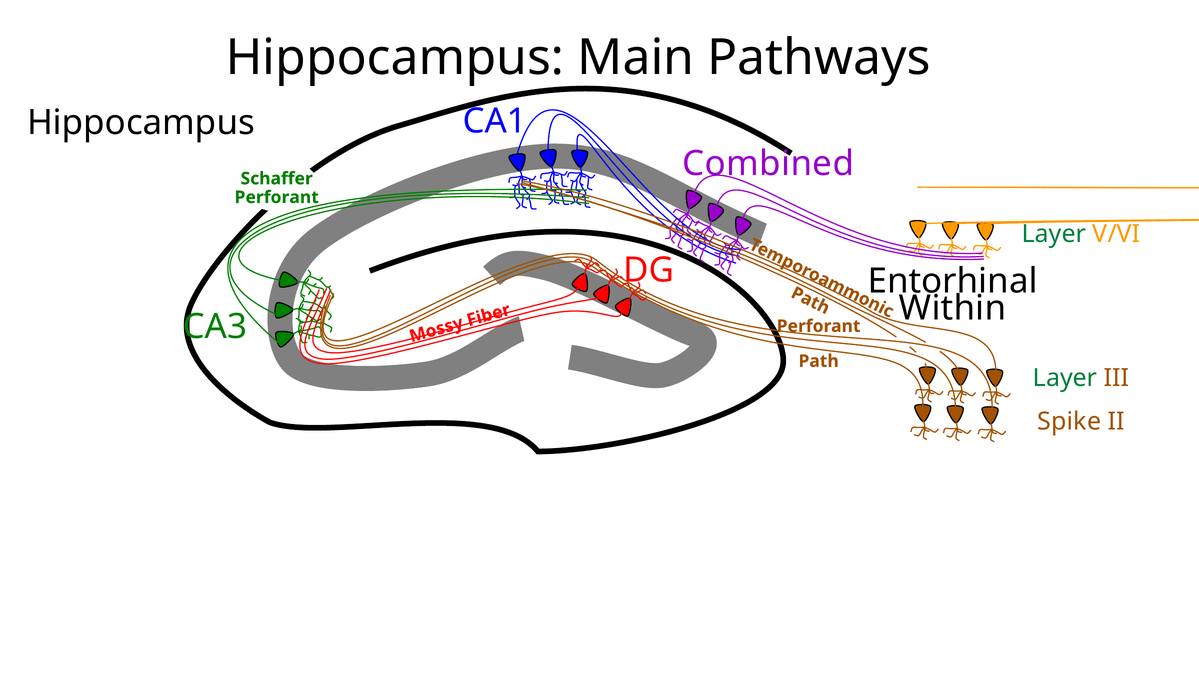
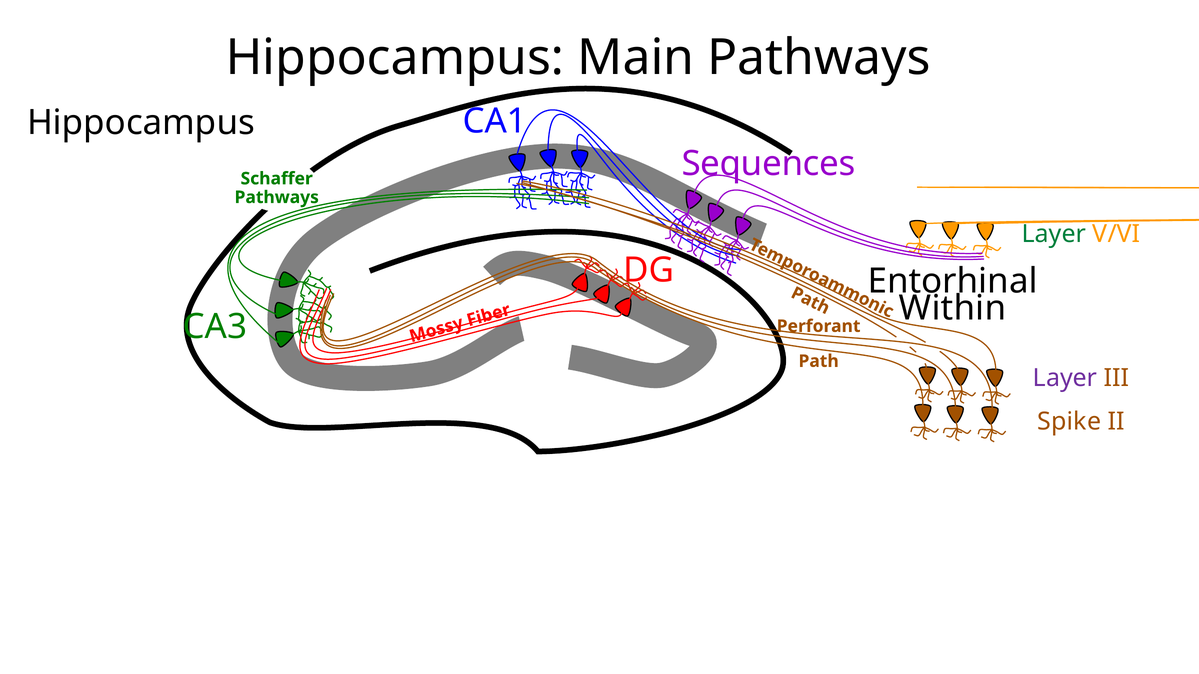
Combined: Combined -> Sequences (769, 164)
Perforant: Perforant -> Pathways (277, 197)
Layer colour: green -> purple (1065, 378)
